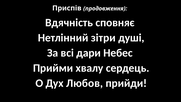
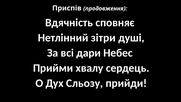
Любов: Любов -> Сльозу (85, 83)
